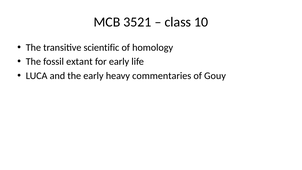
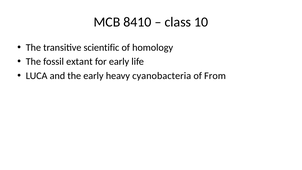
3521: 3521 -> 8410 (137, 22)
commentaries: commentaries -> cyanobacteria (162, 76)
Gouy: Gouy -> From (215, 76)
